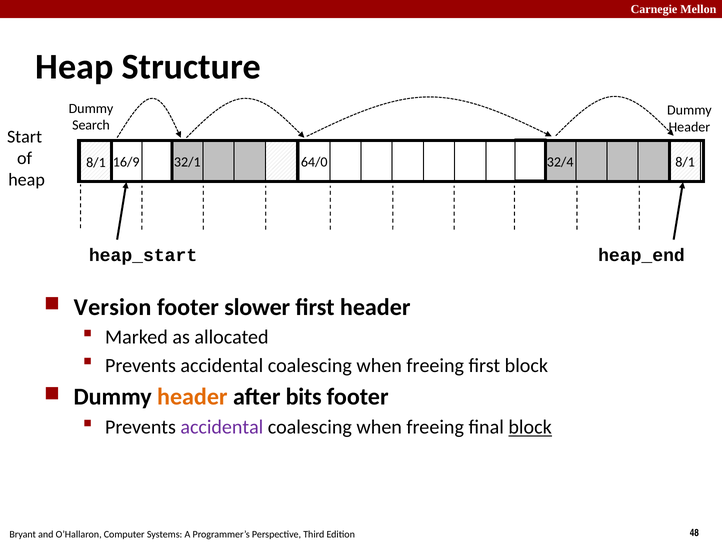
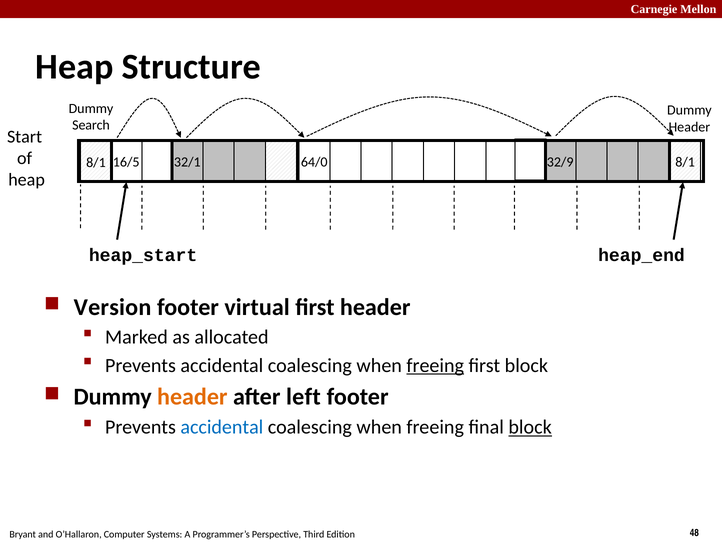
16/9: 16/9 -> 16/5 (126, 162)
32/4: 32/4 -> 32/9 (560, 162)
slower: slower -> virtual (257, 307)
freeing underline: none -> present (435, 365)
bits: bits -> left (303, 397)
accidental colour: purple -> blue (222, 427)
